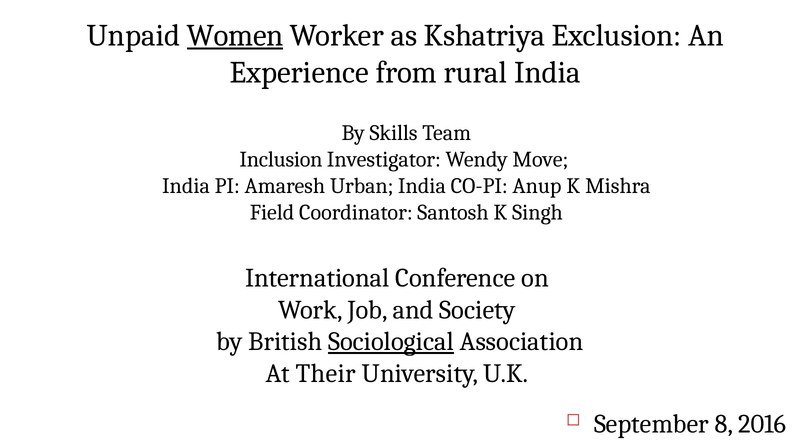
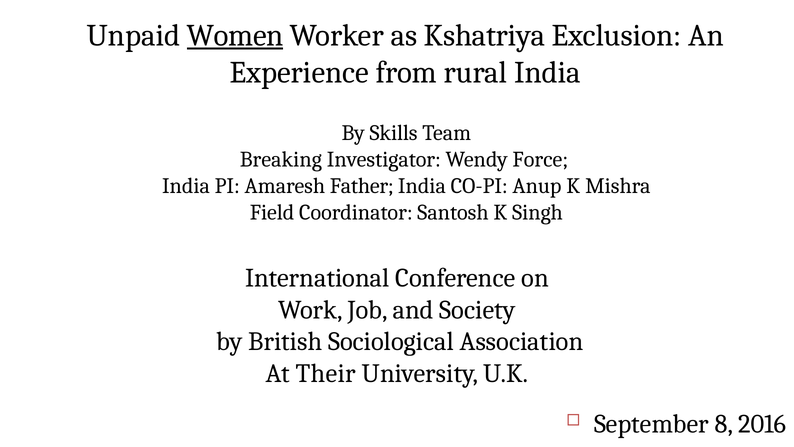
Inclusion: Inclusion -> Breaking (281, 159)
Move: Move -> Force (540, 159)
Urban: Urban -> Father (362, 186)
Sociological underline: present -> none (391, 341)
